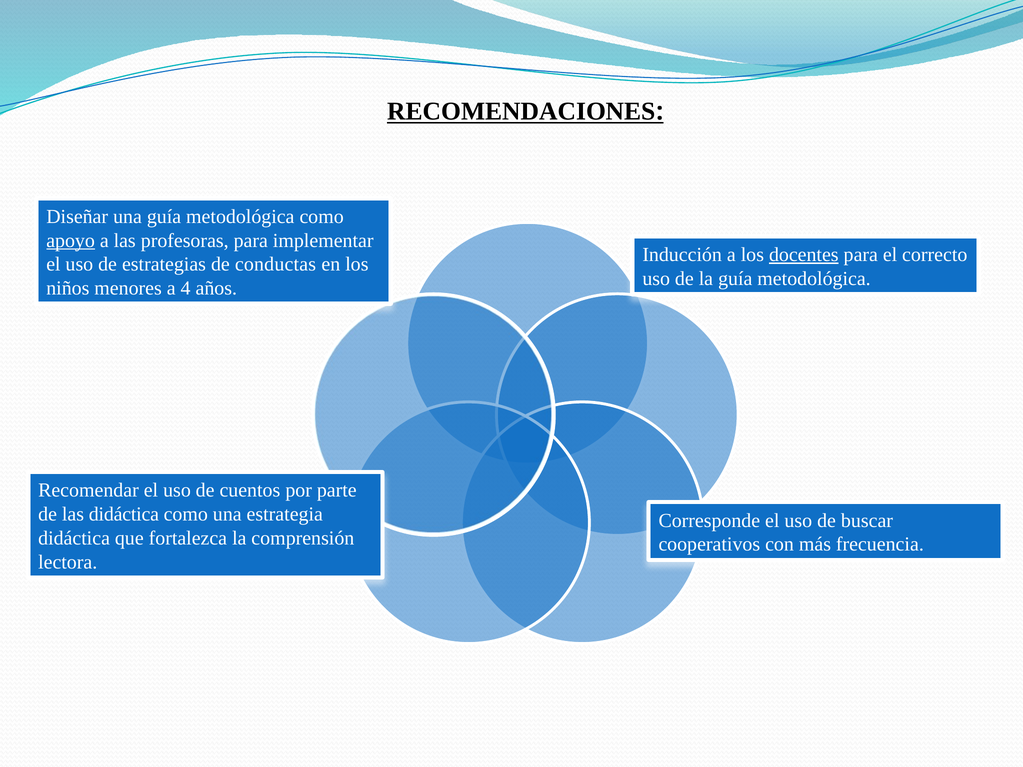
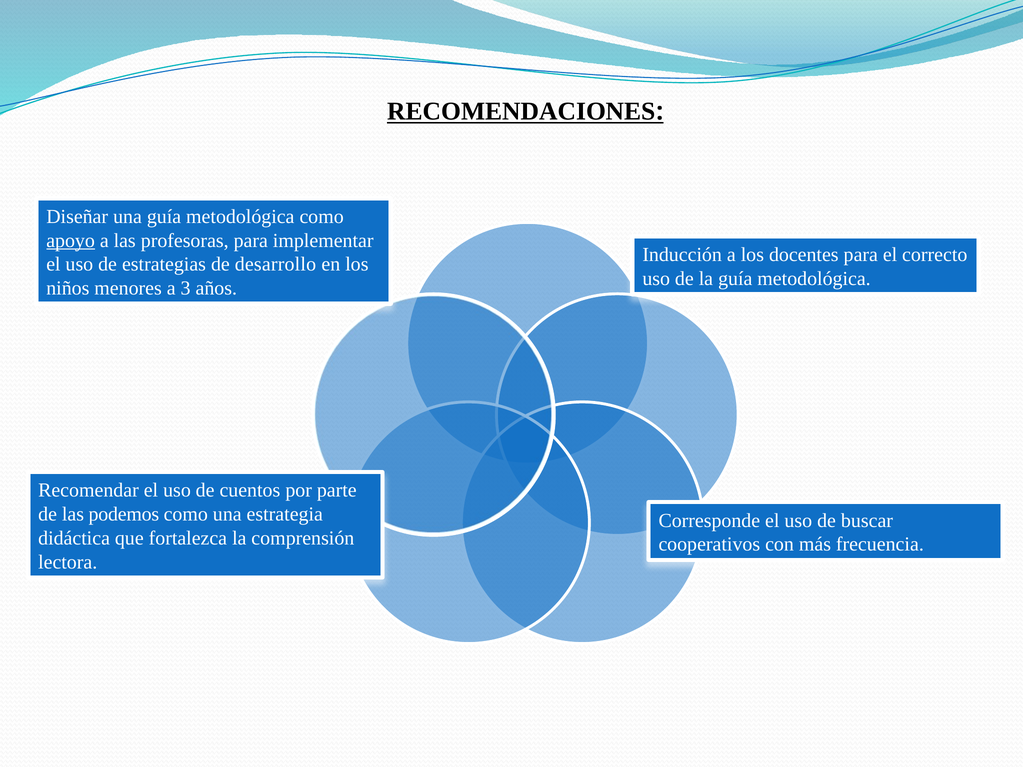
docentes underline: present -> none (804, 255)
conductas: conductas -> desarrollo (275, 264)
4: 4 -> 3 (186, 288)
las didáctica: didáctica -> podemos (124, 514)
